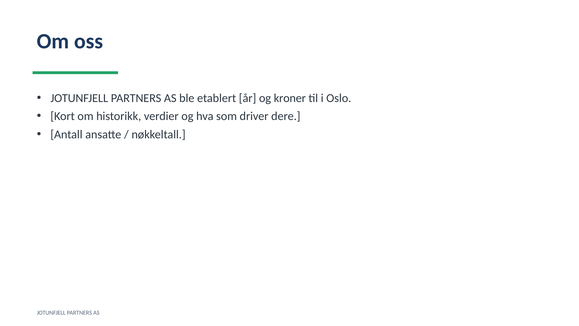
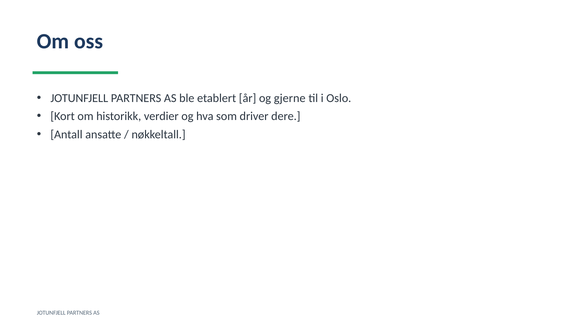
kroner: kroner -> gjerne (290, 98)
